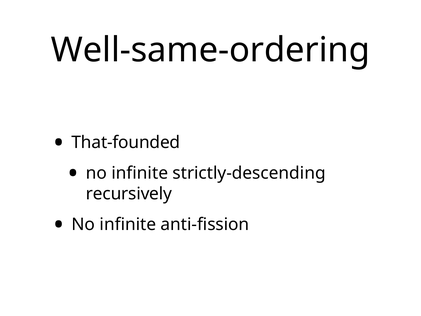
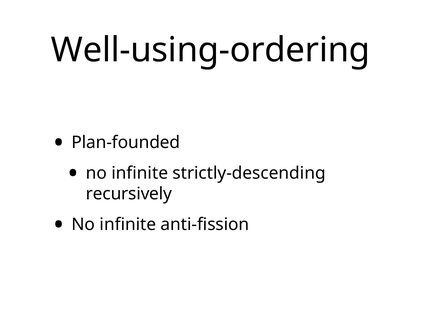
Well-same-ordering: Well-same-ordering -> Well-using-ordering (210, 50)
That-founded: That-founded -> Plan-founded (126, 142)
